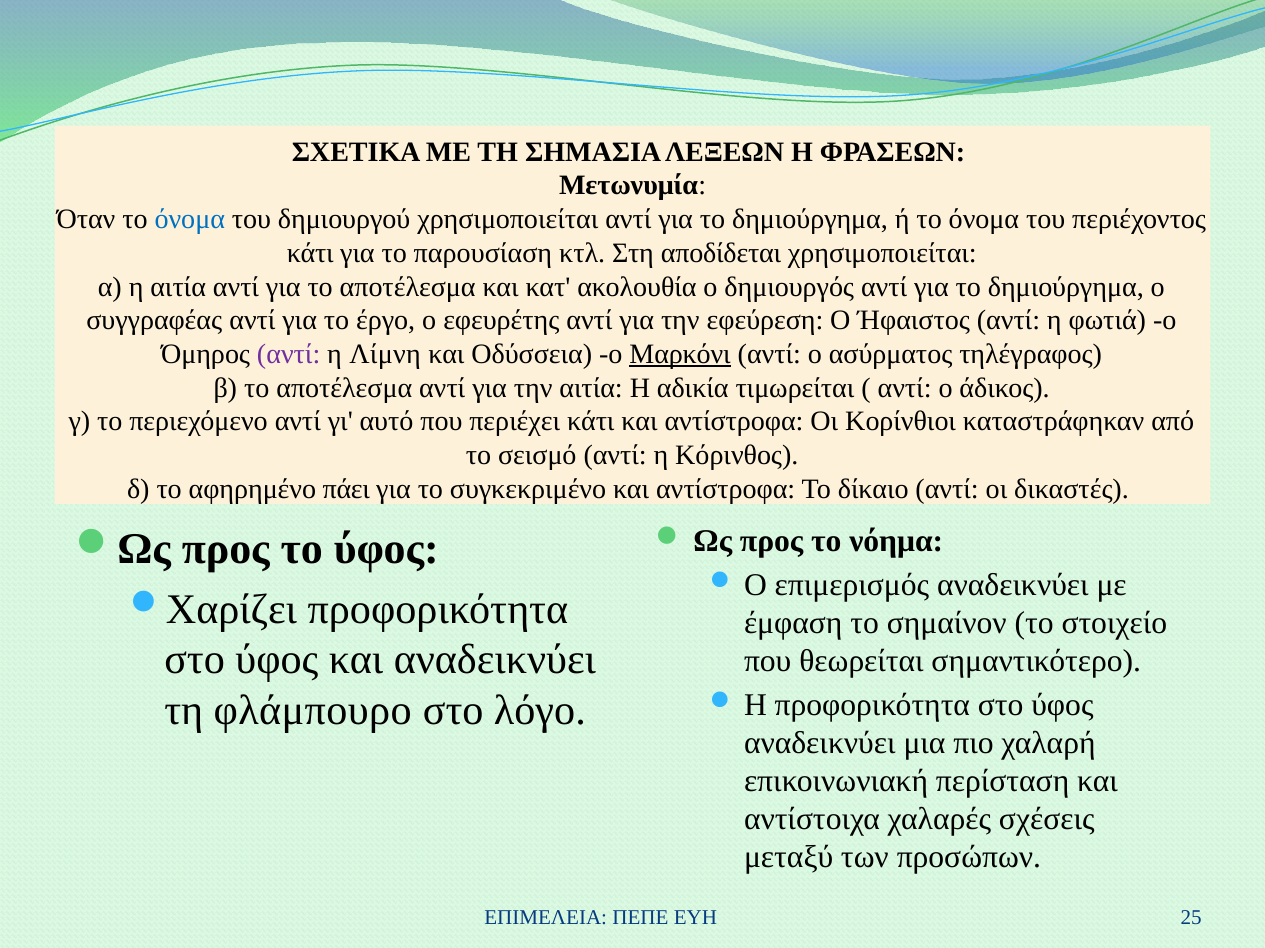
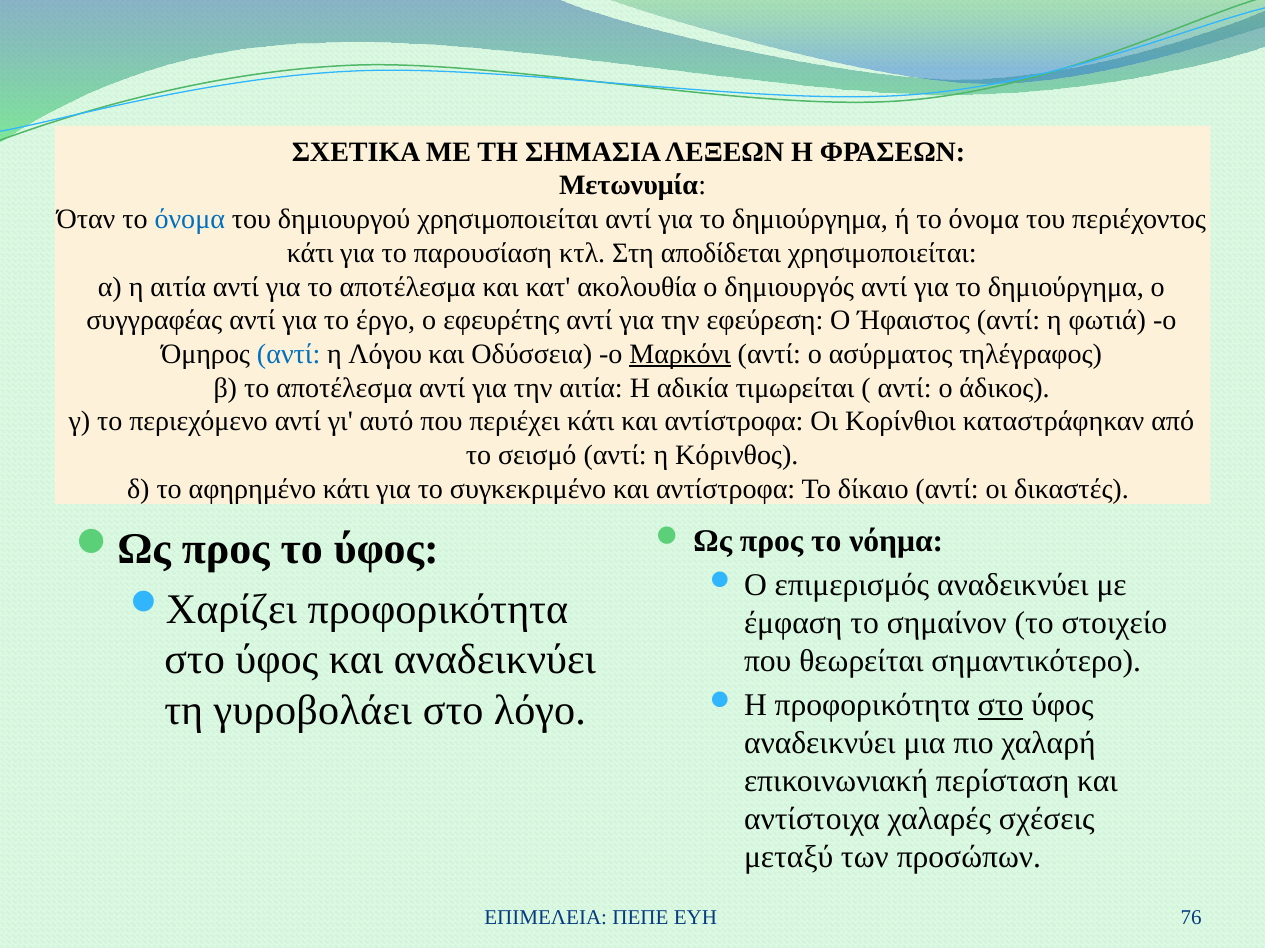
αντί colour: purple -> blue (289, 354)
Λίμνη: Λίμνη -> Λόγου (385, 354)
αφηρημένο πάει: πάει -> κάτι (346, 489)
φλάμπουρο: φλάμπουρο -> γυροβολάει (313, 711)
στο underline: none -> present (1001, 706)
25: 25 -> 76 (1191, 919)
